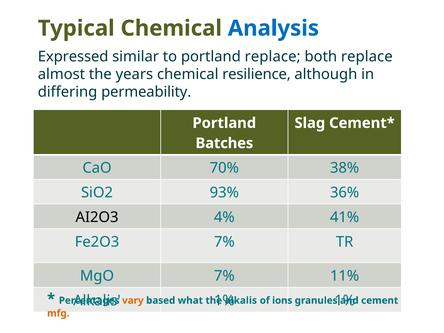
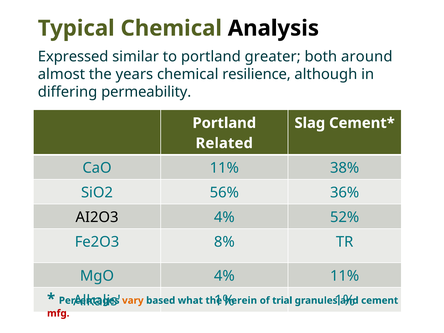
Analysis colour: blue -> black (273, 28)
portland replace: replace -> greater (273, 56)
both replace: replace -> around (367, 56)
Batches: Batches -> Related (224, 143)
CaO 70%: 70% -> 11% (224, 168)
93%: 93% -> 56% (224, 193)
41%: 41% -> 52% (345, 217)
Fe2O3 7%: 7% -> 8% (224, 242)
MgO 7%: 7% -> 4% (224, 276)
alkalis: alkalis -> herein (241, 300)
ions: ions -> trial (282, 300)
mfg colour: orange -> red (58, 313)
